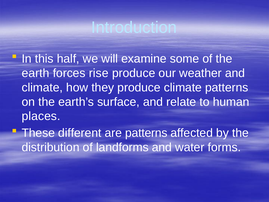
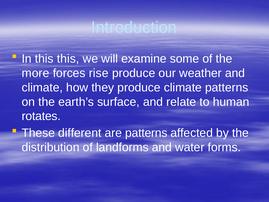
this half: half -> this (68, 59)
earth: earth -> more (36, 73)
places: places -> rotates (41, 116)
